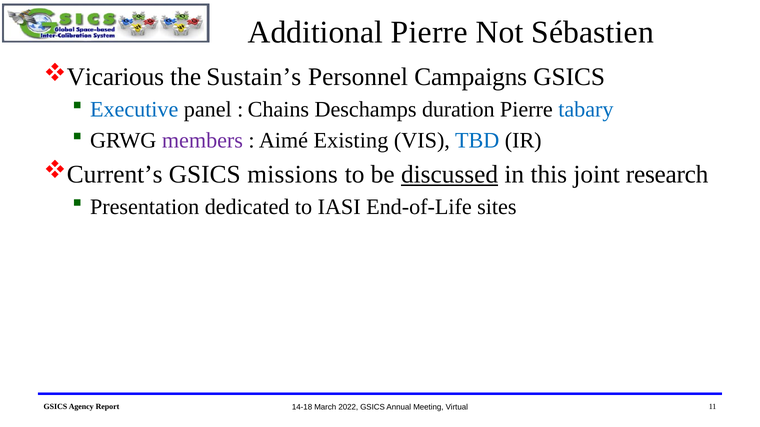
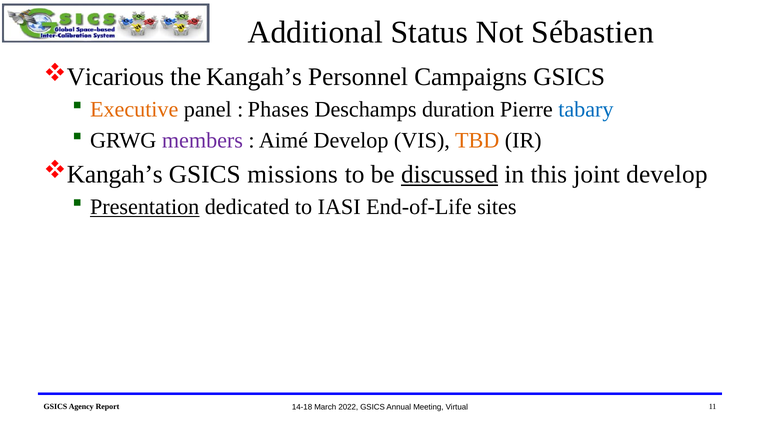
Additional Pierre: Pierre -> Status (429, 32)
the Sustain’s: Sustain’s -> Kangah’s (254, 77)
Executive colour: blue -> orange (134, 110)
Chains: Chains -> Phases (278, 110)
Aimé Existing: Existing -> Develop (351, 141)
TBD colour: blue -> orange (477, 141)
Current’s: Current’s -> Kangah’s (115, 174)
joint research: research -> develop (667, 174)
Presentation underline: none -> present (145, 207)
